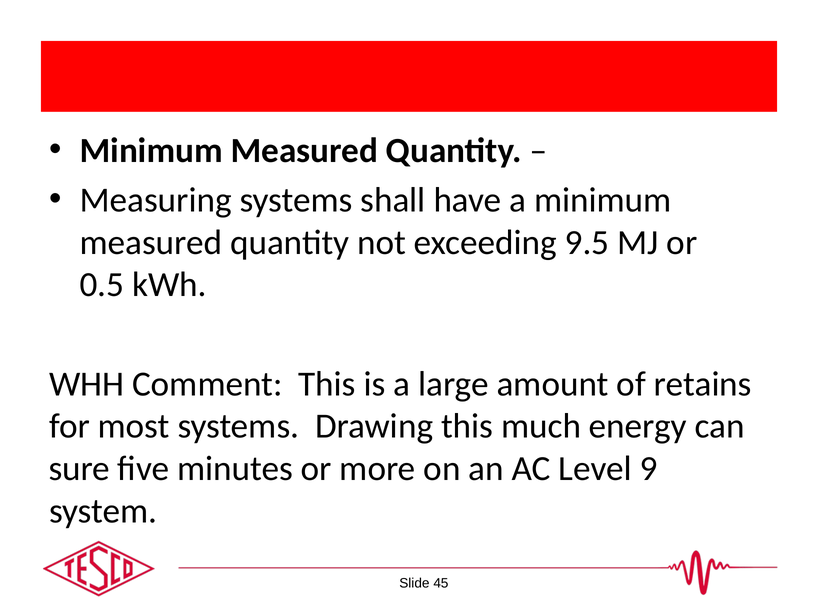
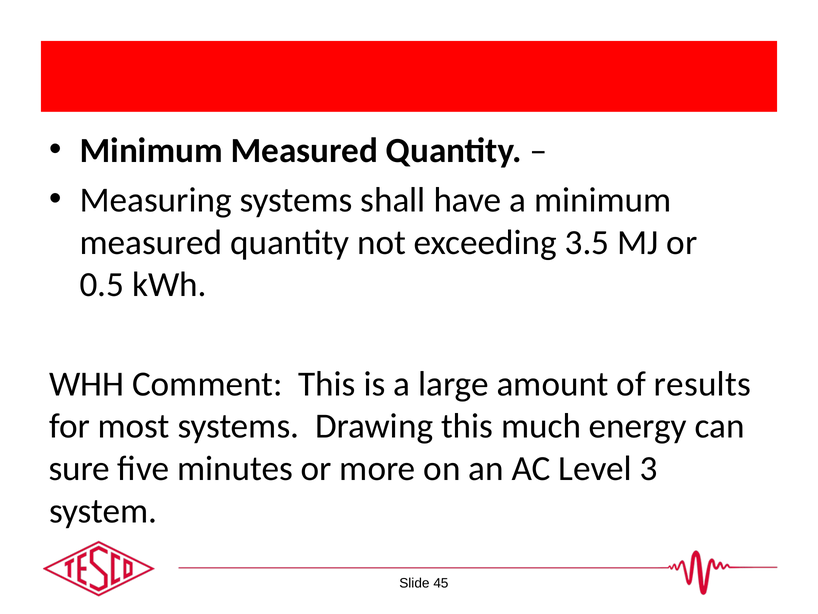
9.5: 9.5 -> 3.5 (587, 242)
retains: retains -> results (702, 384)
9: 9 -> 3 (649, 468)
